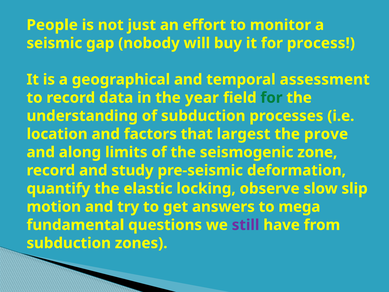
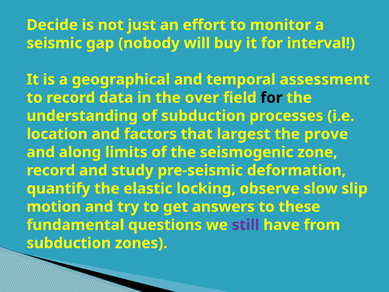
People: People -> Decide (52, 25)
process: process -> interval (321, 43)
year: year -> over (202, 98)
for colour: green -> black (272, 98)
mega: mega -> these (299, 207)
